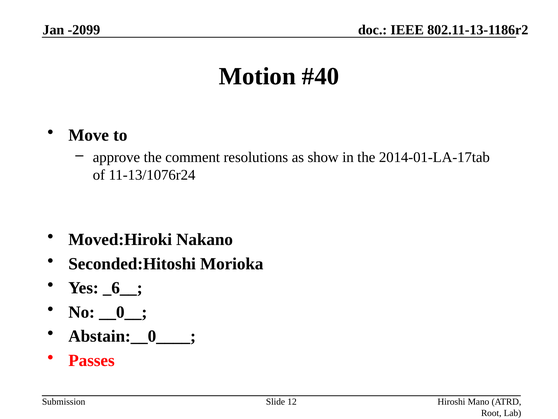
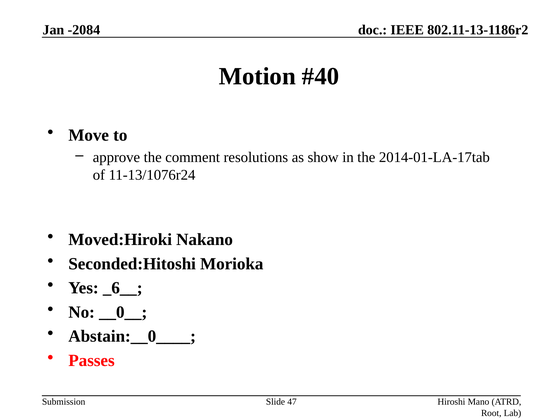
-2099: -2099 -> -2084 (84, 30)
12: 12 -> 47 (292, 401)
